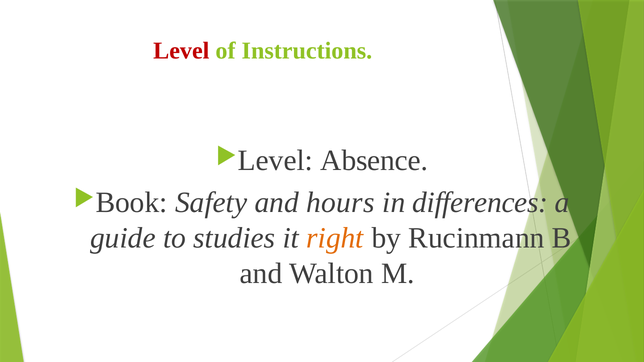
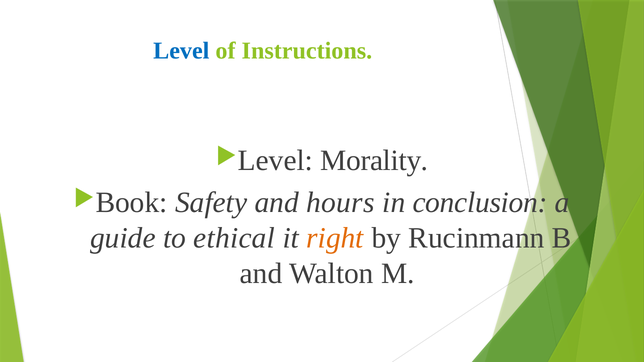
Level colour: red -> blue (181, 51)
Absence: Absence -> Morality (374, 161)
differences: differences -> conclusion (480, 203)
studies: studies -> ethical (234, 238)
